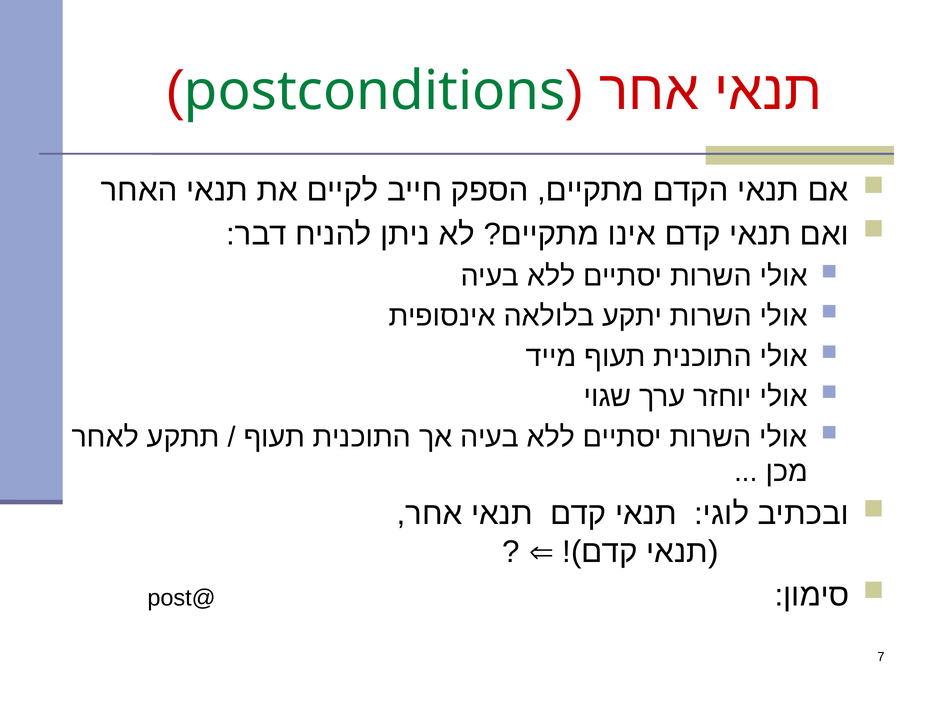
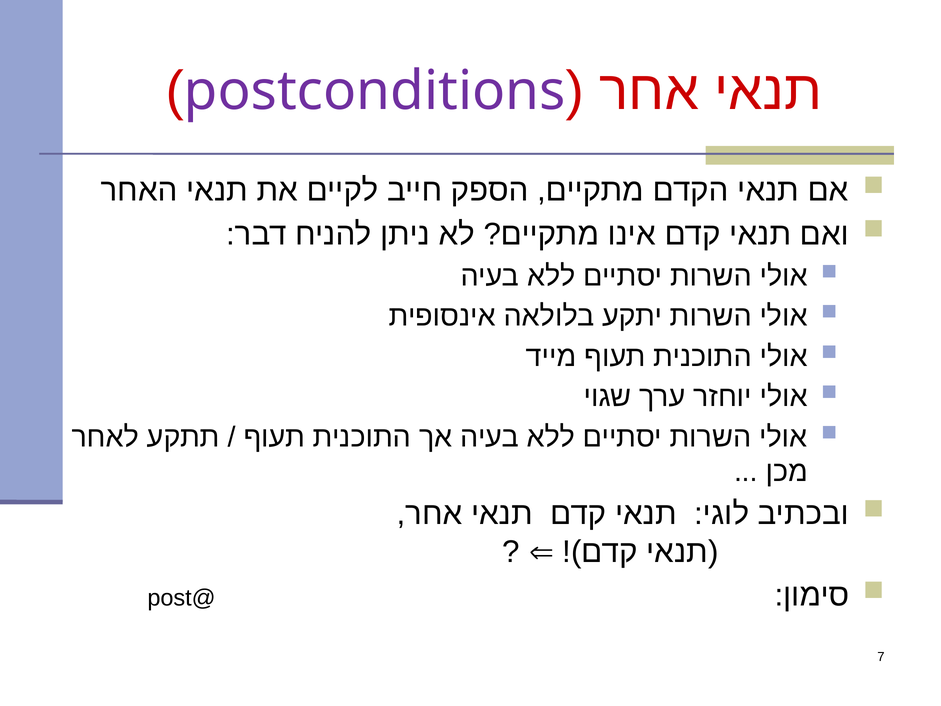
postconditions colour: green -> purple (375, 91)
